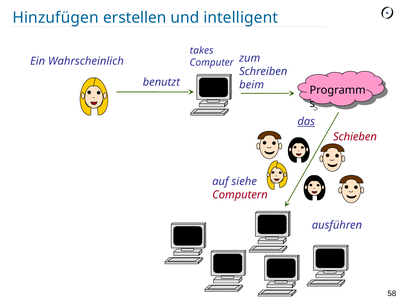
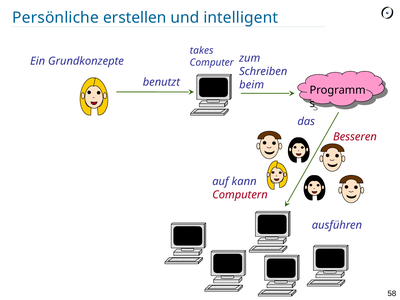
Hinzufügen: Hinzufügen -> Persönliche (56, 18)
Wahrscheinlich: Wahrscheinlich -> Grundkonzepte (86, 61)
das underline: present -> none (306, 122)
Schieben: Schieben -> Besseren (355, 137)
siehe: siehe -> kann (244, 181)
